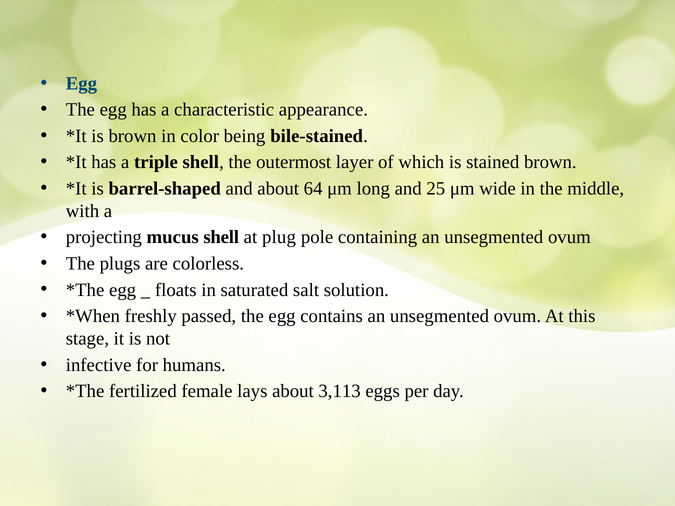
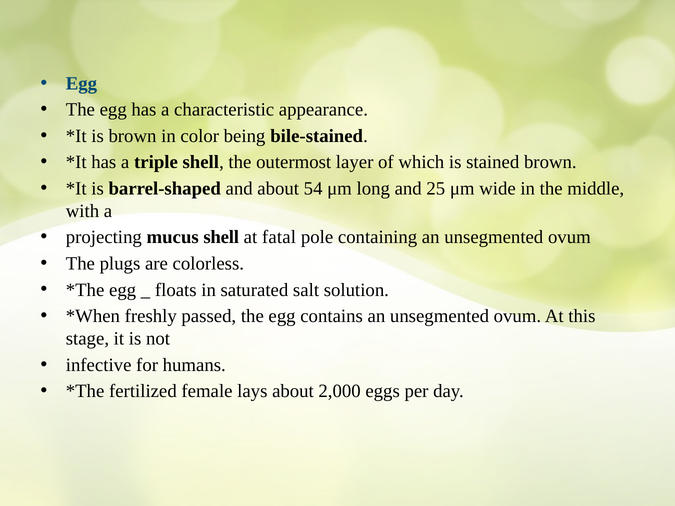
64: 64 -> 54 (313, 189)
plug: plug -> fatal (279, 237)
3,113: 3,113 -> 2,000 (340, 391)
